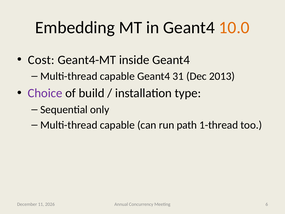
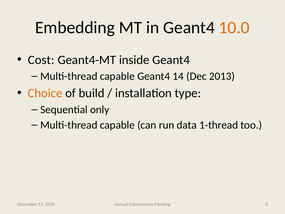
31: 31 -> 14 (178, 76)
Choice colour: purple -> orange (45, 93)
path: path -> data (187, 125)
